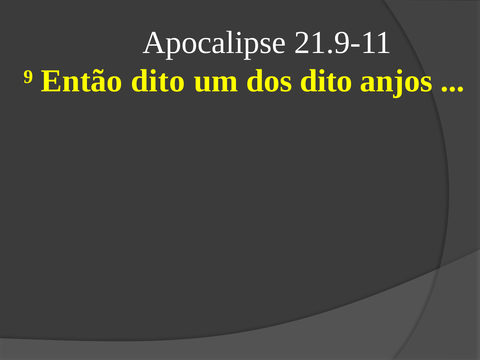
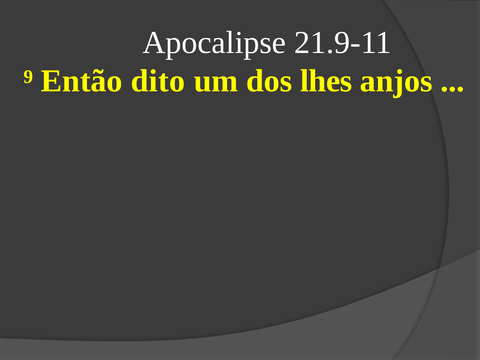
dos dito: dito -> lhes (326, 81)
